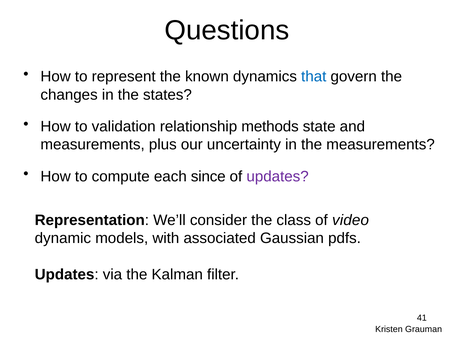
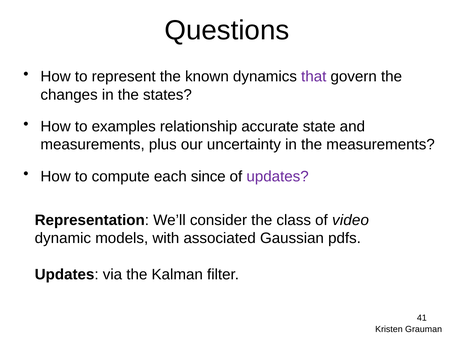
that colour: blue -> purple (314, 77)
validation: validation -> examples (124, 127)
methods: methods -> accurate (270, 127)
